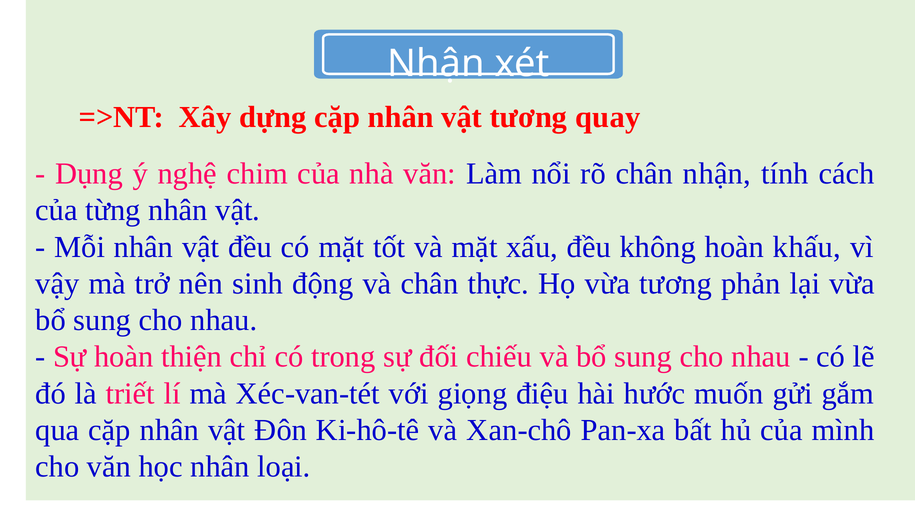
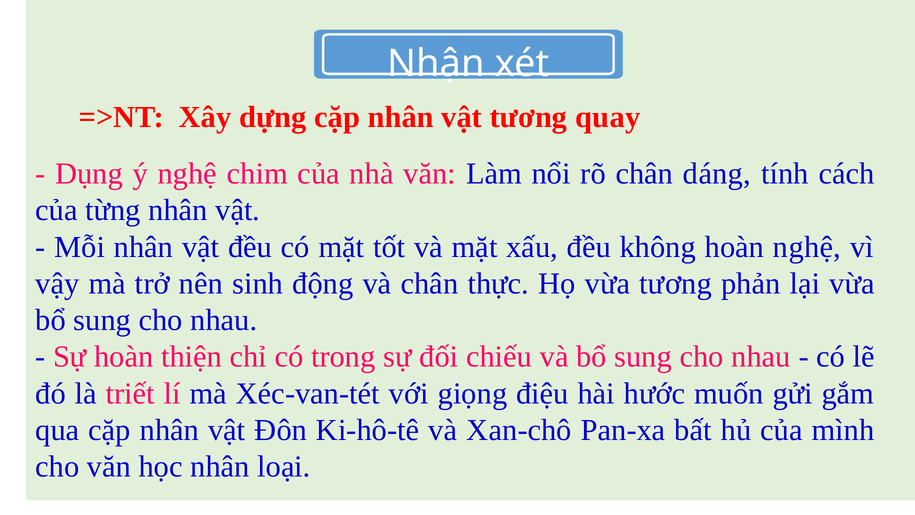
chân nhận: nhận -> dáng (717, 174)
hoàn khấu: khấu -> nghệ (807, 247)
